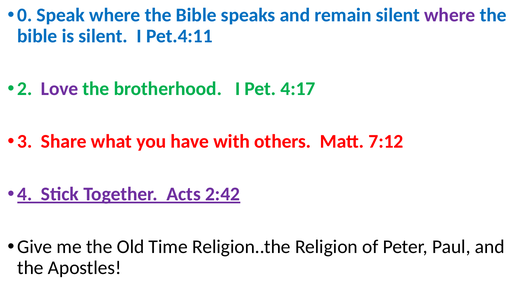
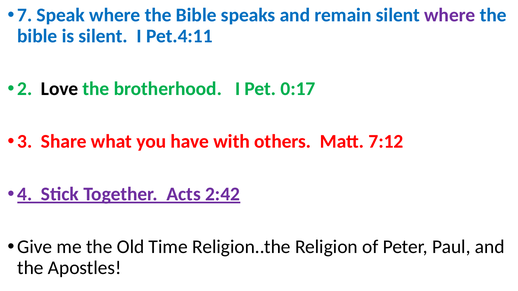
0: 0 -> 7 (25, 15)
Love colour: purple -> black (60, 89)
4:17: 4:17 -> 0:17 (298, 89)
